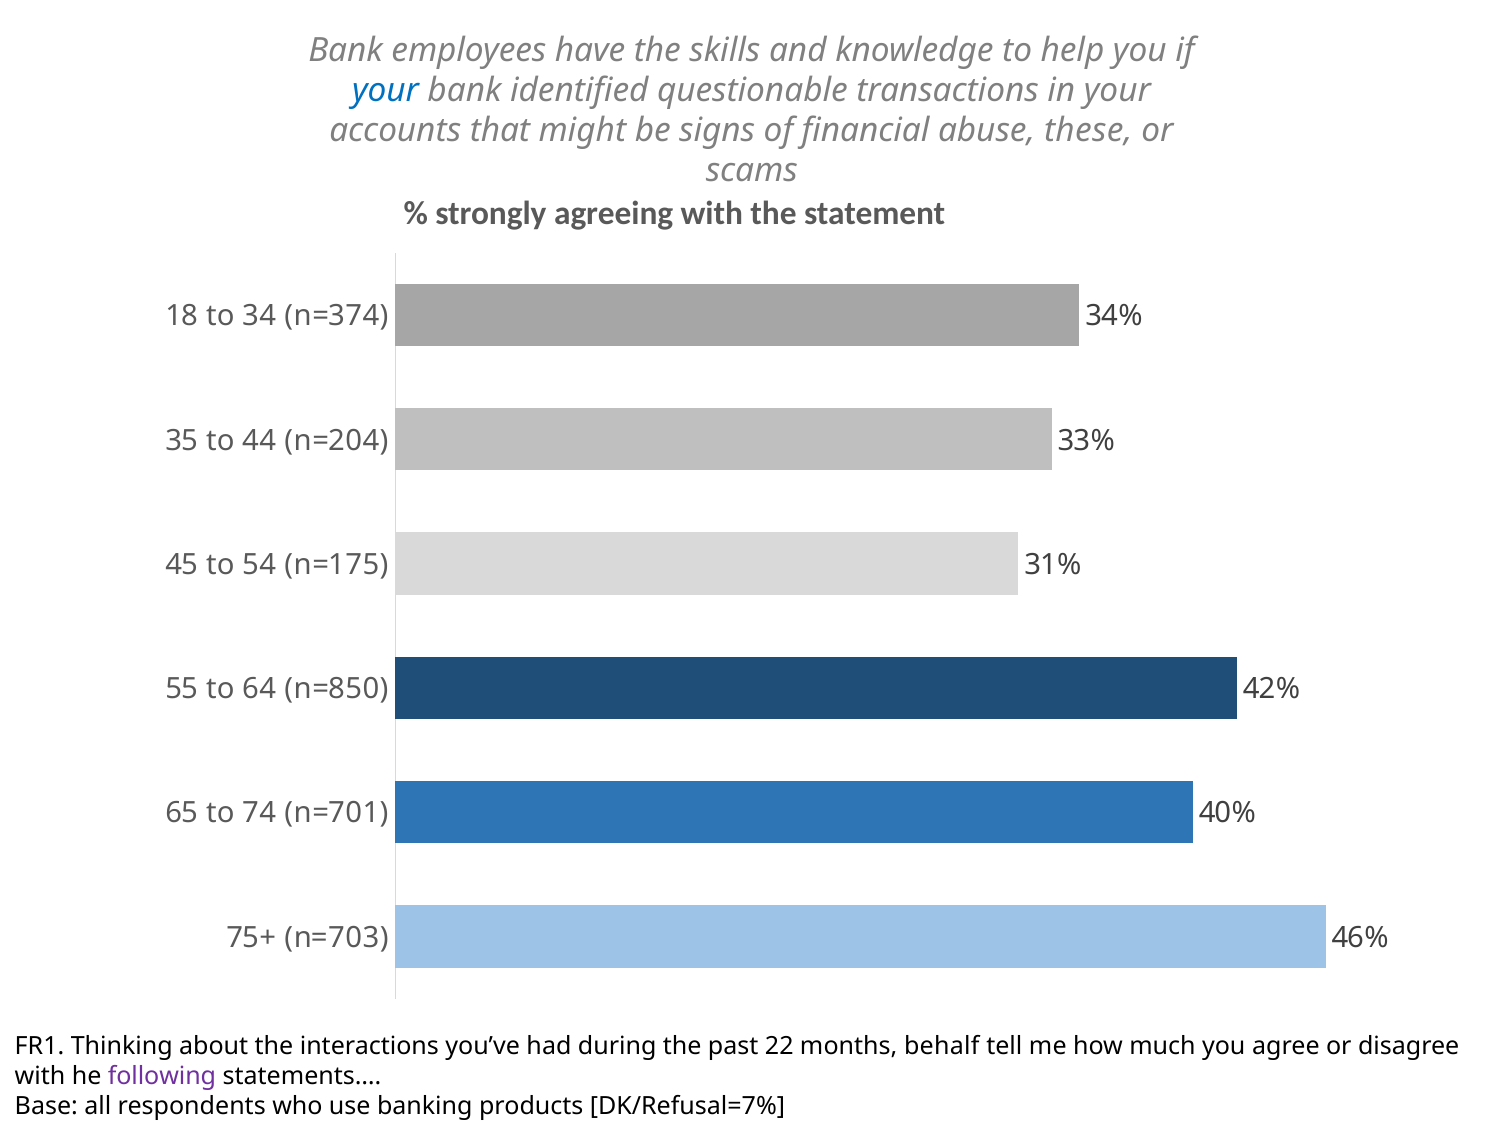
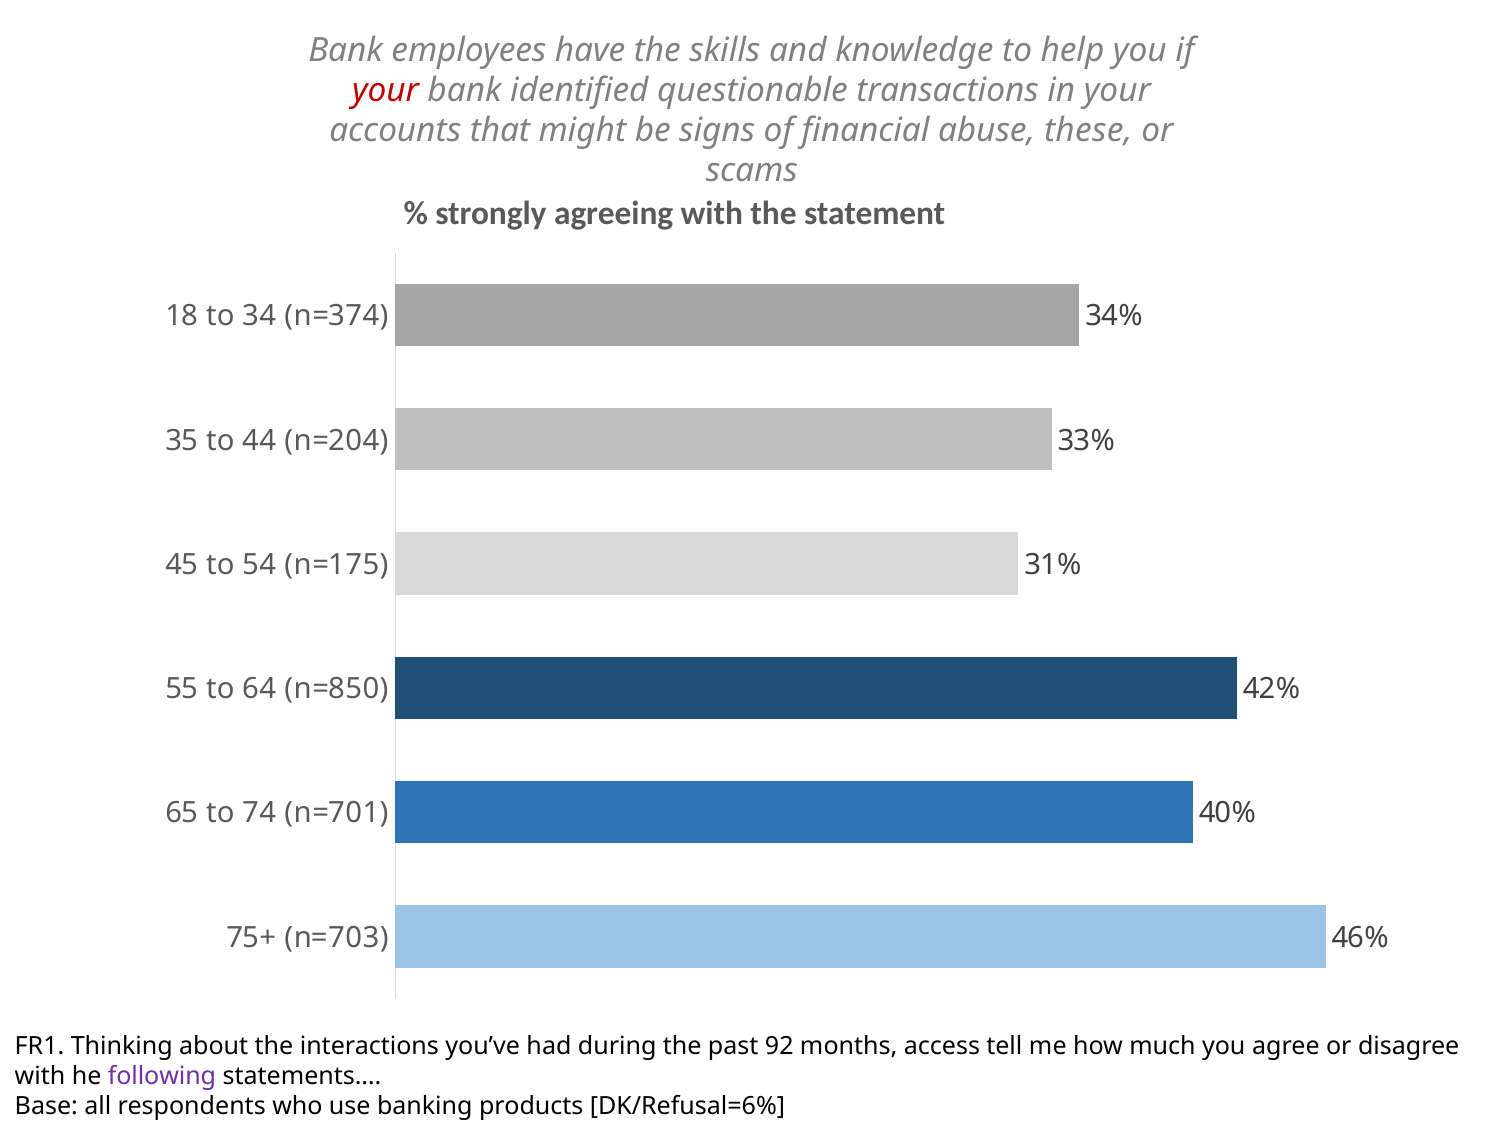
your colour: blue -> red (386, 90)
22: 22 -> 92 (779, 1046)
behalf: behalf -> access (942, 1046)
DK/Refusal=7%: DK/Refusal=7% -> DK/Refusal=6% (687, 1106)
